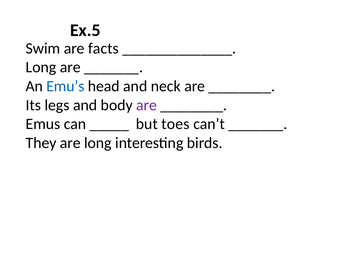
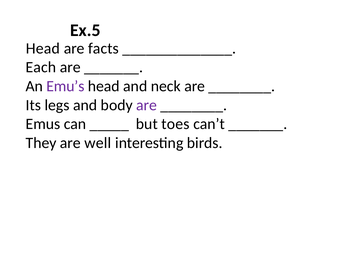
Swim: Swim -> Head (43, 48)
Long: Long -> Each (41, 67)
Emu’s colour: blue -> purple (65, 86)
are long: long -> well (98, 143)
